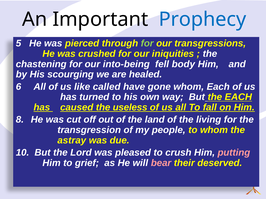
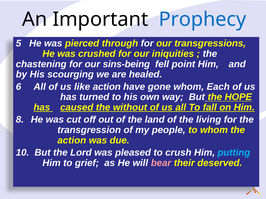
for colour: light green -> white (147, 44)
into-being: into-being -> sins-being (126, 64)
body: body -> point (183, 64)
like called: called -> action (107, 87)
the EACH: EACH -> HOPE (238, 97)
useless: useless -> without (130, 108)
astray: astray -> action (72, 141)
putting colour: pink -> light blue (234, 153)
